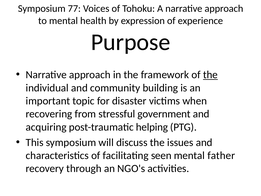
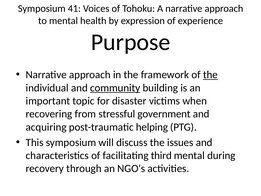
77: 77 -> 41 (74, 8)
community underline: none -> present (115, 88)
seen: seen -> third (161, 155)
father: father -> during (221, 155)
